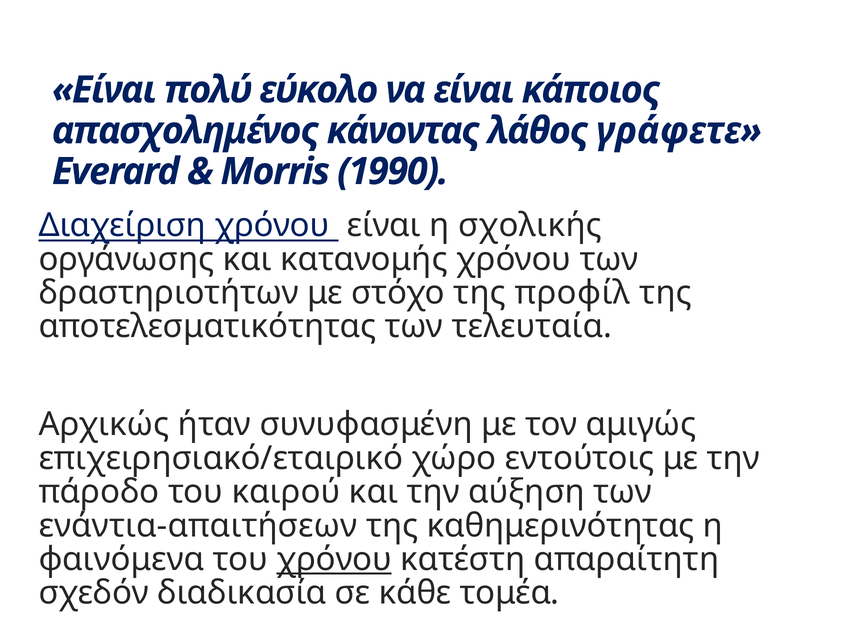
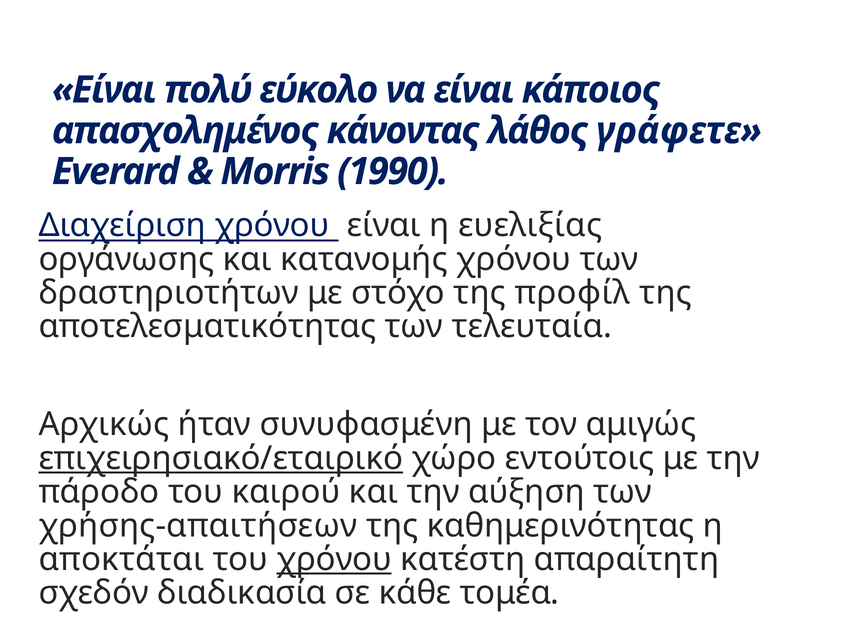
σχολικής: σχολικής -> ευελιξίας (530, 225)
επιχειρησιακό/εταιρικό underline: none -> present (221, 458)
ενάντια-απαιτήσεων: ενάντια-απαιτήσεων -> χρήσης-απαιτήσεων (198, 525)
φαινόμενα: φαινόμενα -> αποκτάται (121, 559)
